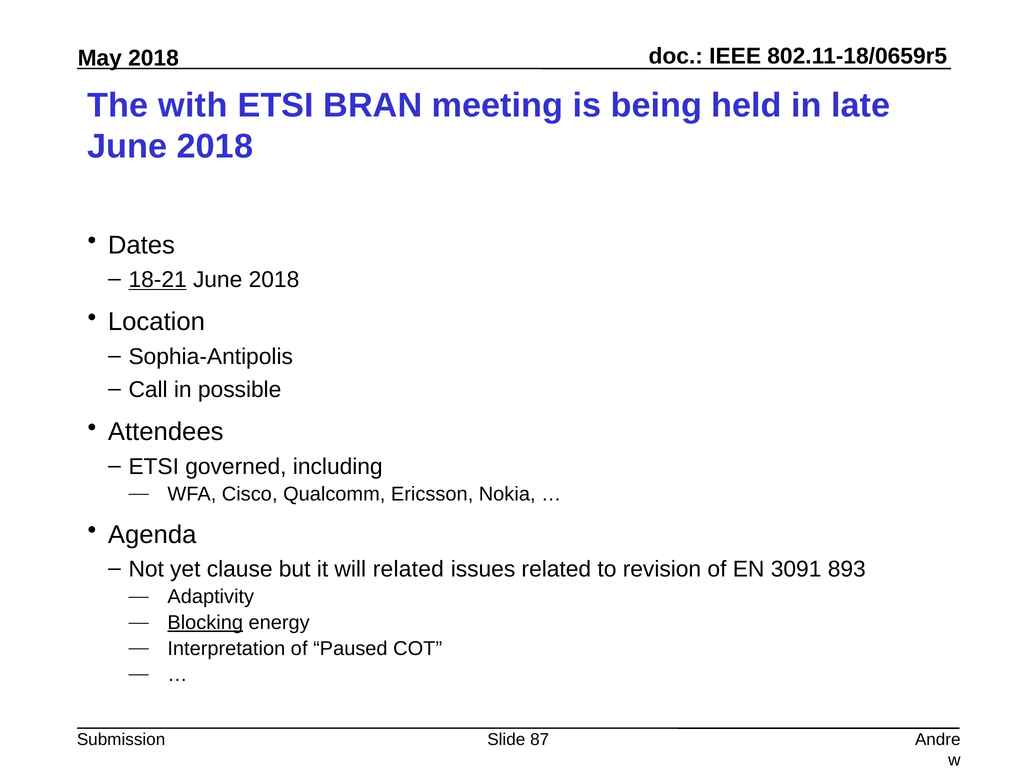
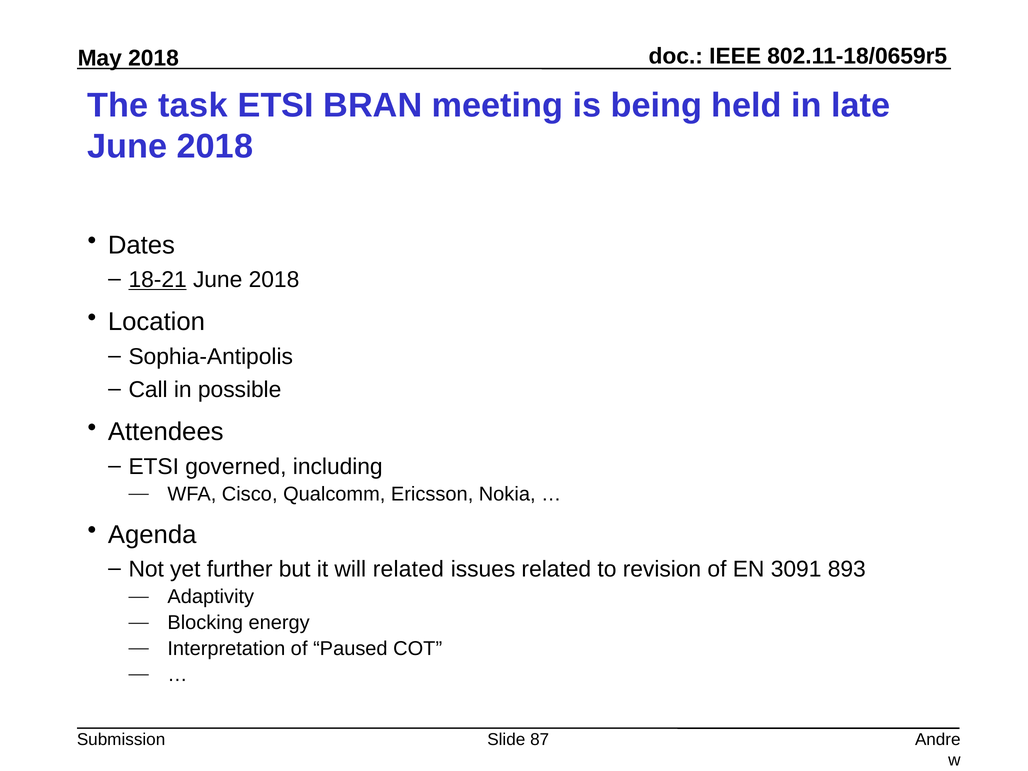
with: with -> task (193, 105)
clause: clause -> further (240, 569)
Blocking underline: present -> none (205, 623)
